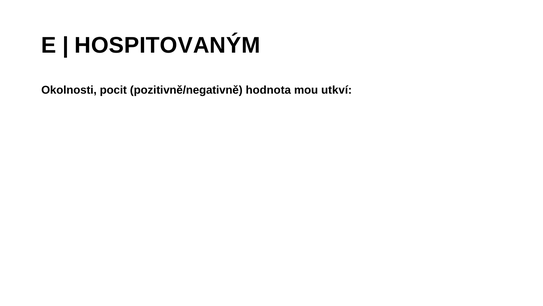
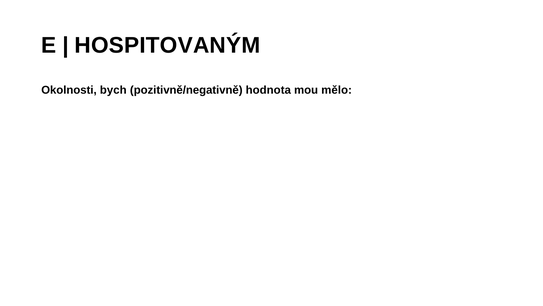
pocit: pocit -> bych (113, 90)
utkví: utkví -> mělo (337, 90)
